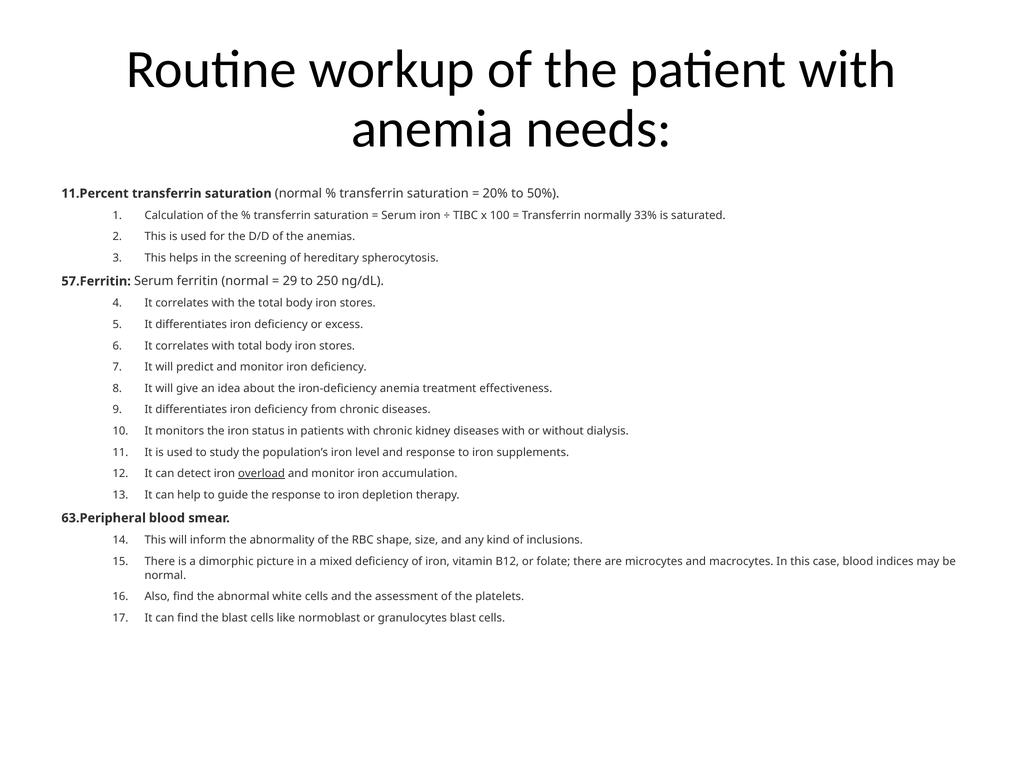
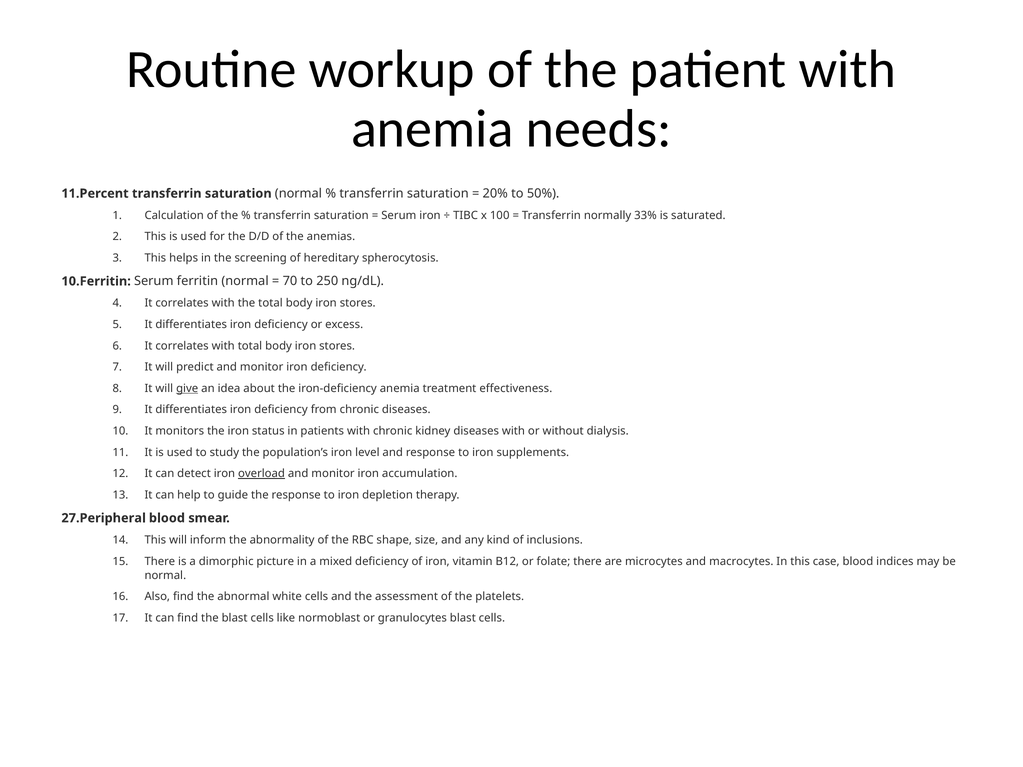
57.Ferritin: 57.Ferritin -> 10.Ferritin (96, 281)
29: 29 -> 70 (290, 281)
give underline: none -> present (187, 388)
63.Peripheral: 63.Peripheral -> 27.Peripheral (104, 518)
